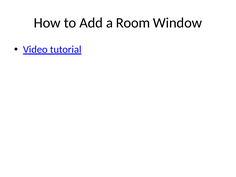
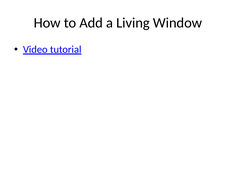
Room: Room -> Living (133, 23)
